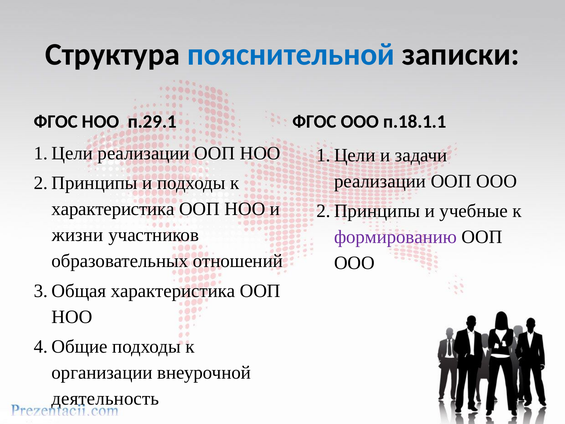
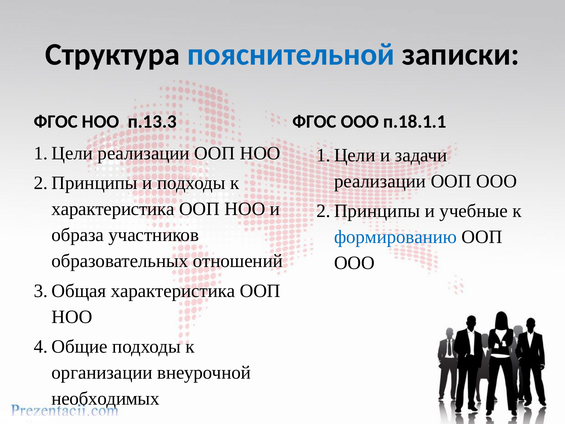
п.29.1: п.29.1 -> п.13.3 (152, 122)
жизни: жизни -> образа (78, 235)
формированию colour: purple -> blue (395, 237)
деятельность: деятельность -> необходимых (106, 398)
